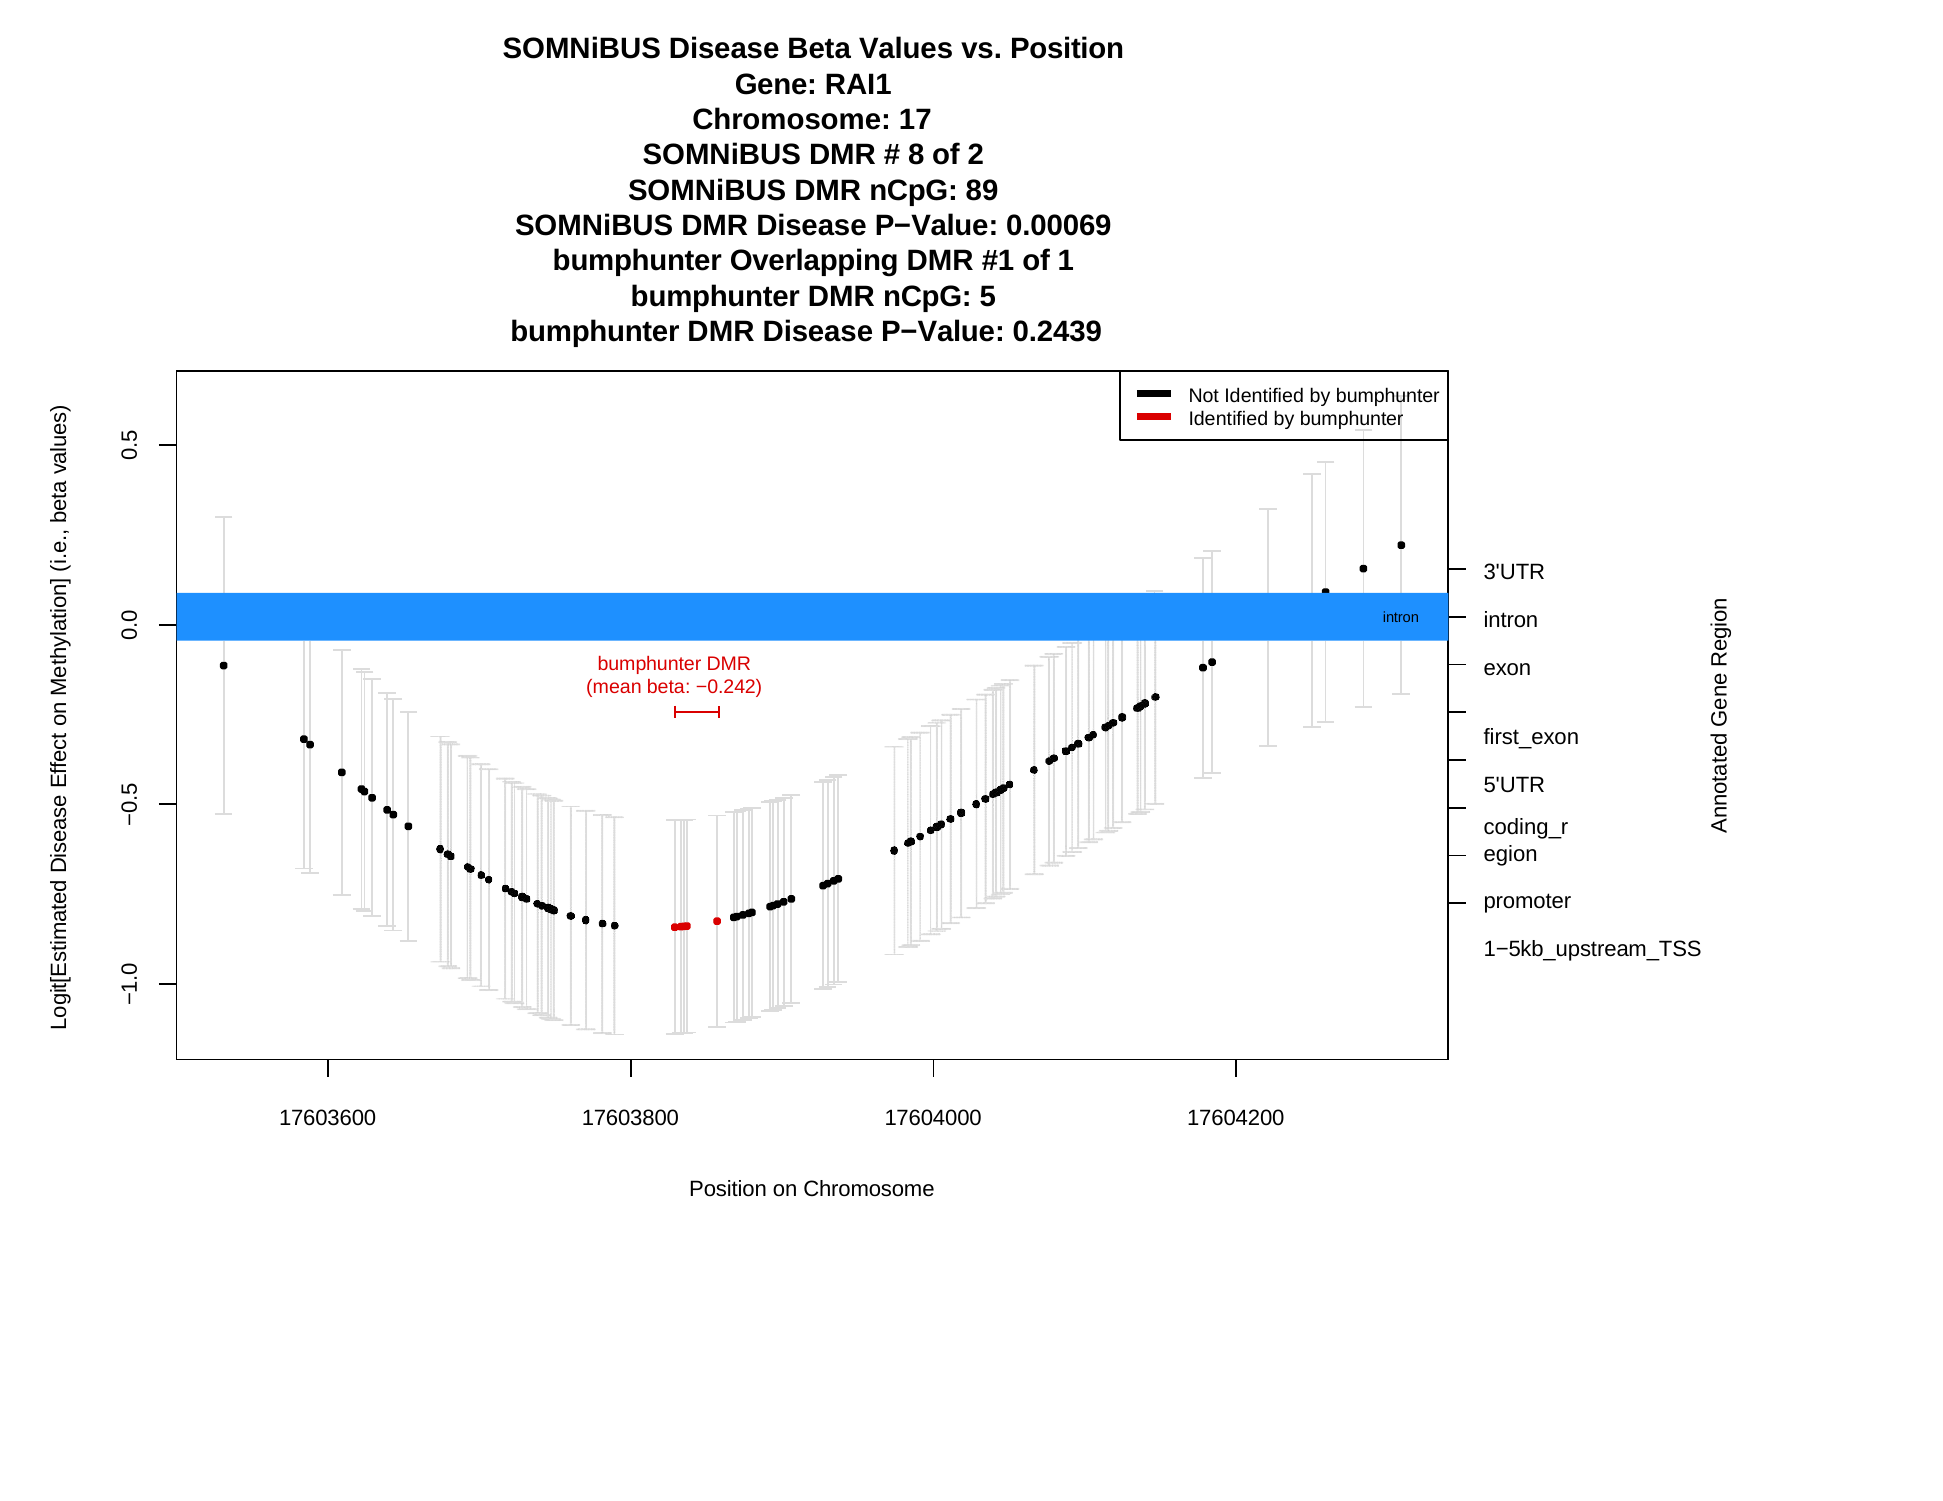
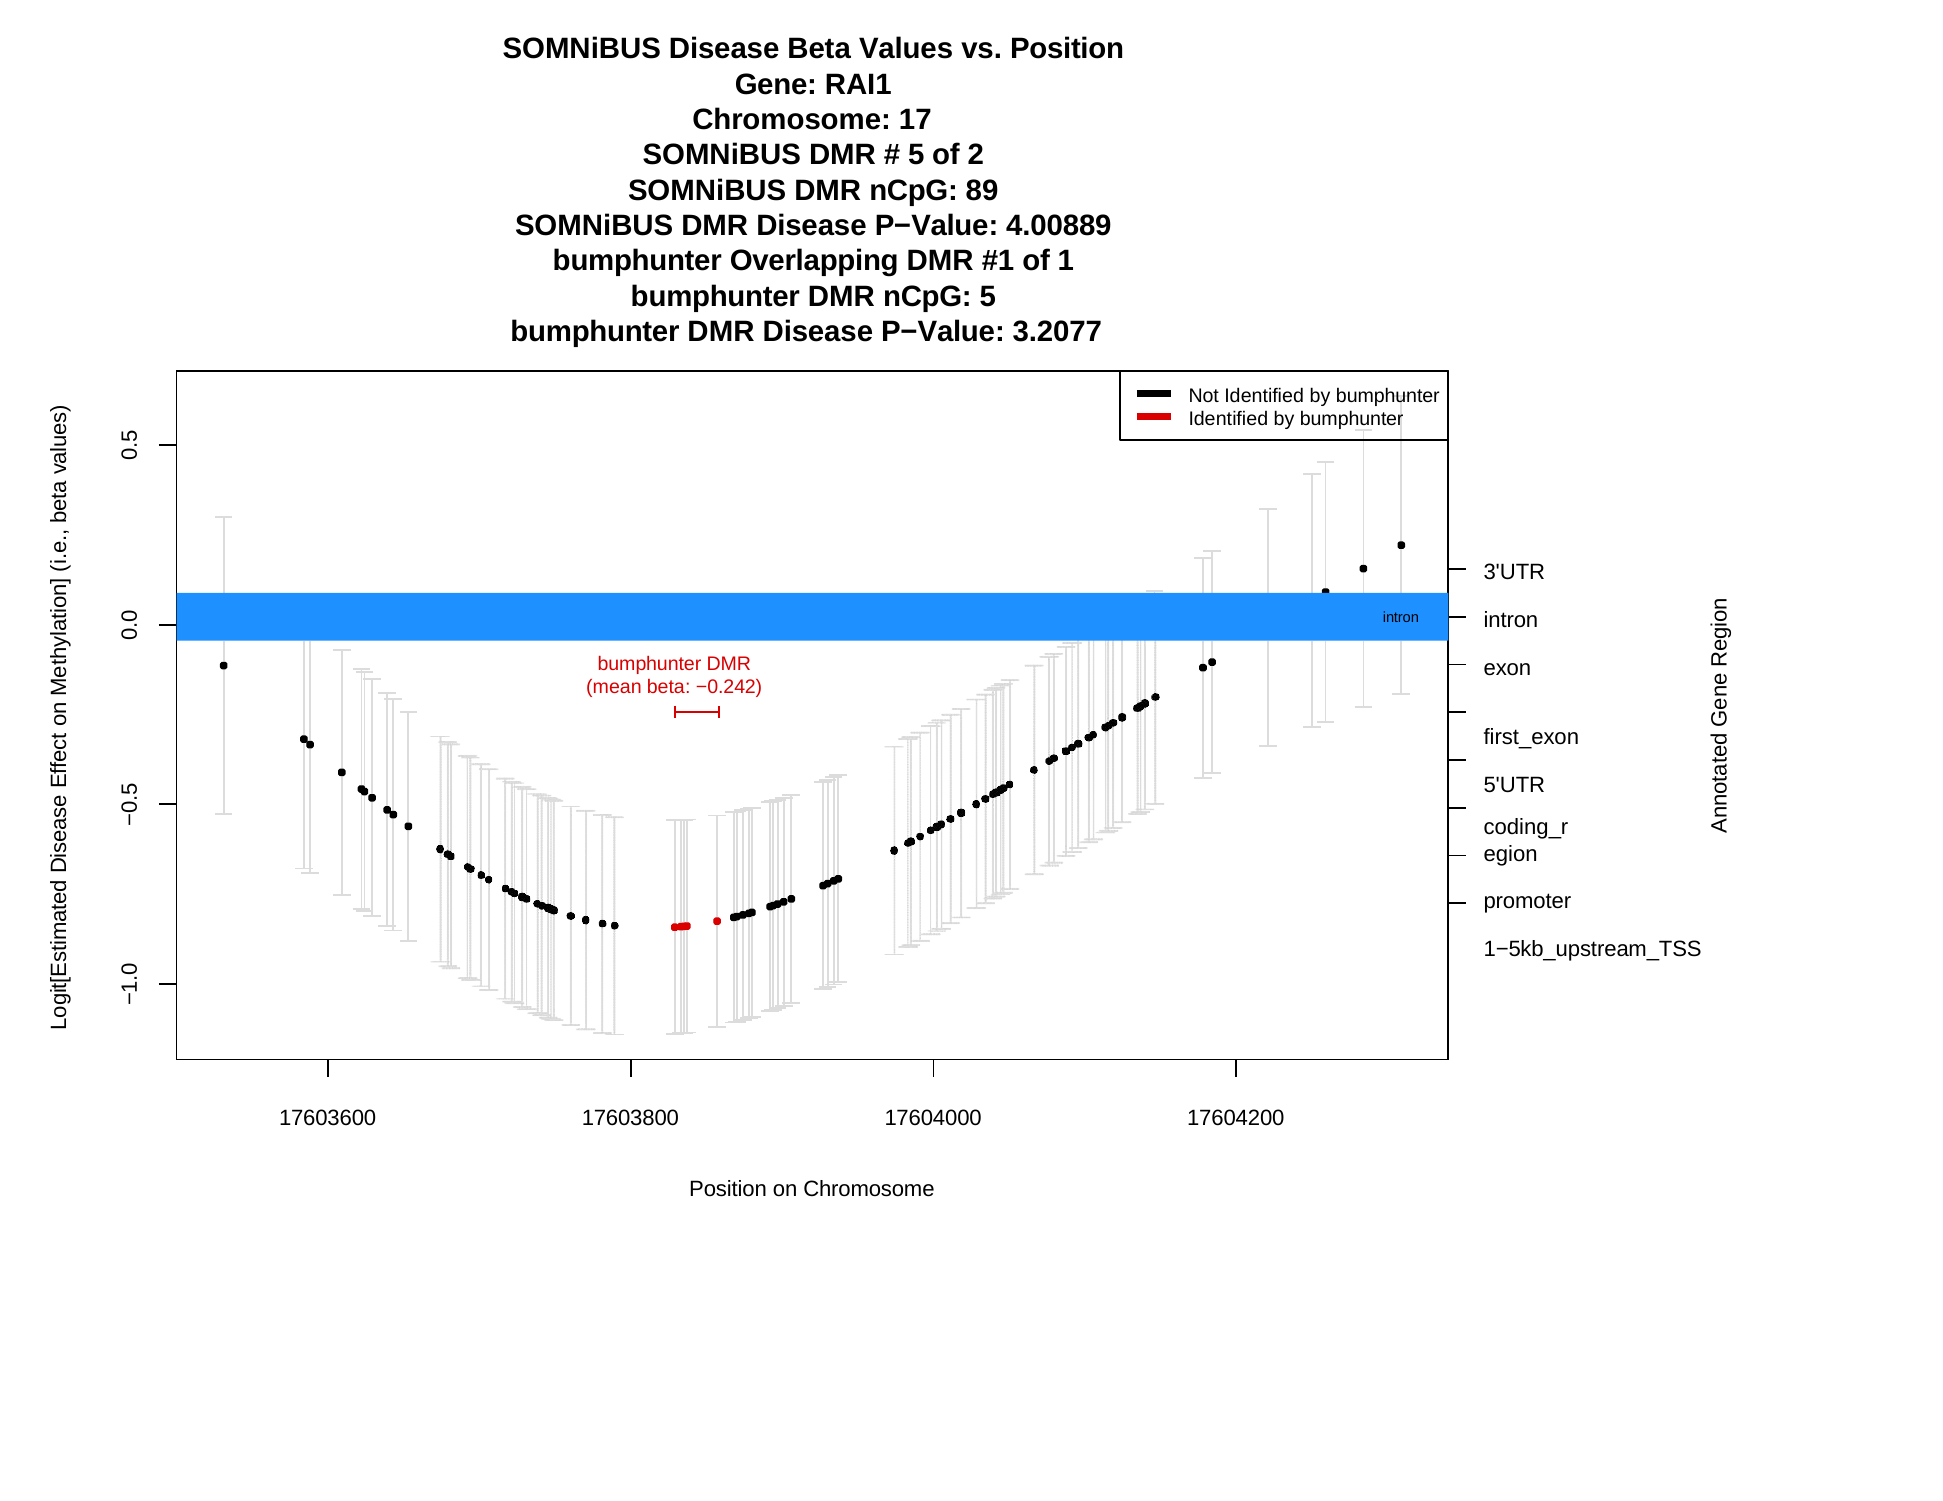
8: 8 -> 5 (916, 155)
0.00069: 0.00069 -> 4.00889 (1059, 226)
0.2439: 0.2439 -> 3.2077 (1057, 332)
